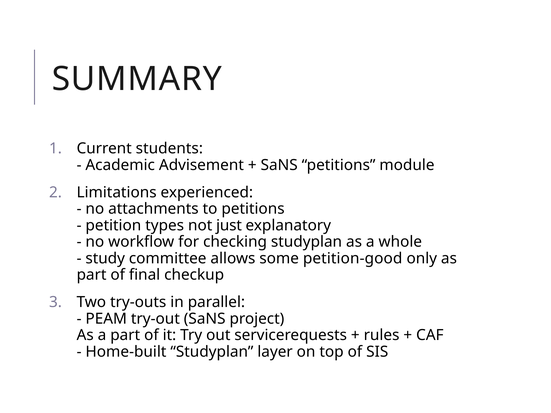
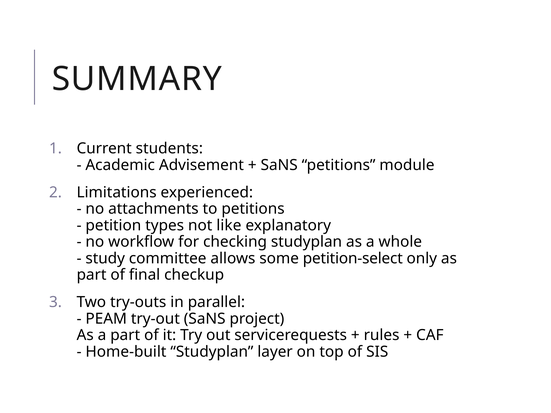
just: just -> like (229, 226)
petition-good: petition-good -> petition-select (353, 259)
